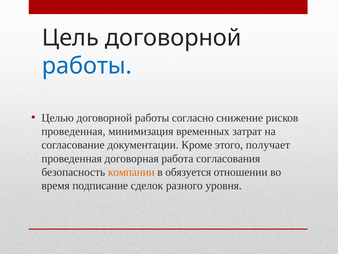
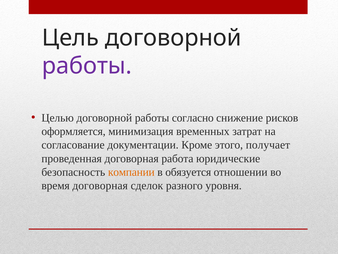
работы colour: blue -> purple (87, 66)
проведенная: проведенная -> оформляется (74, 131)
согласования: согласования -> юридические (228, 158)
время подписание: подписание -> договорная (100, 185)
